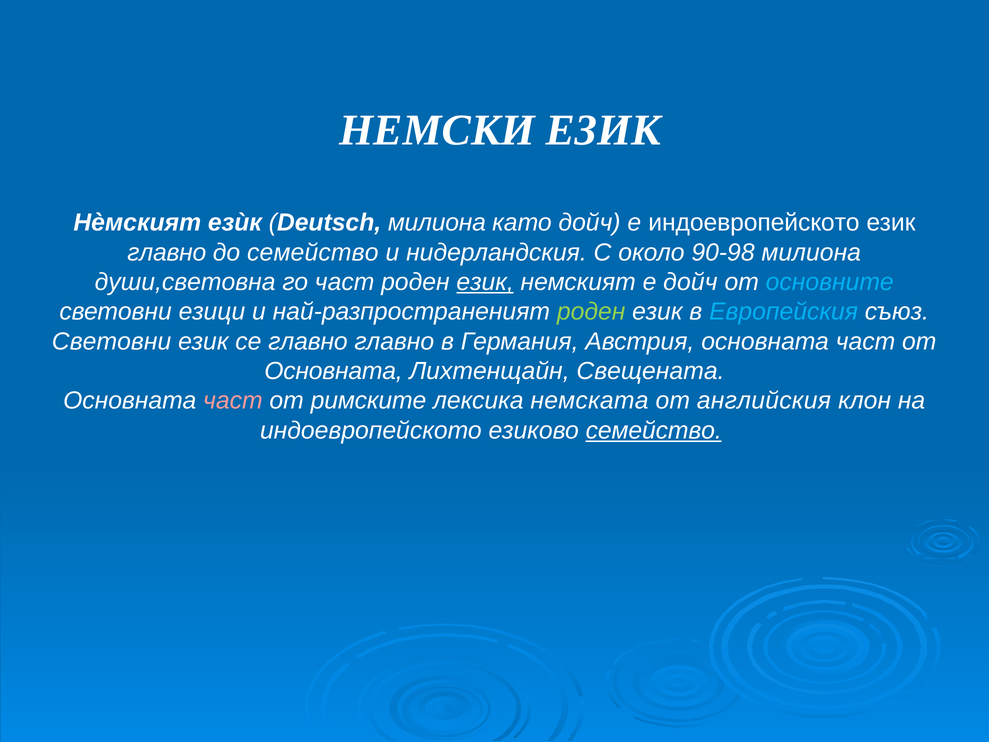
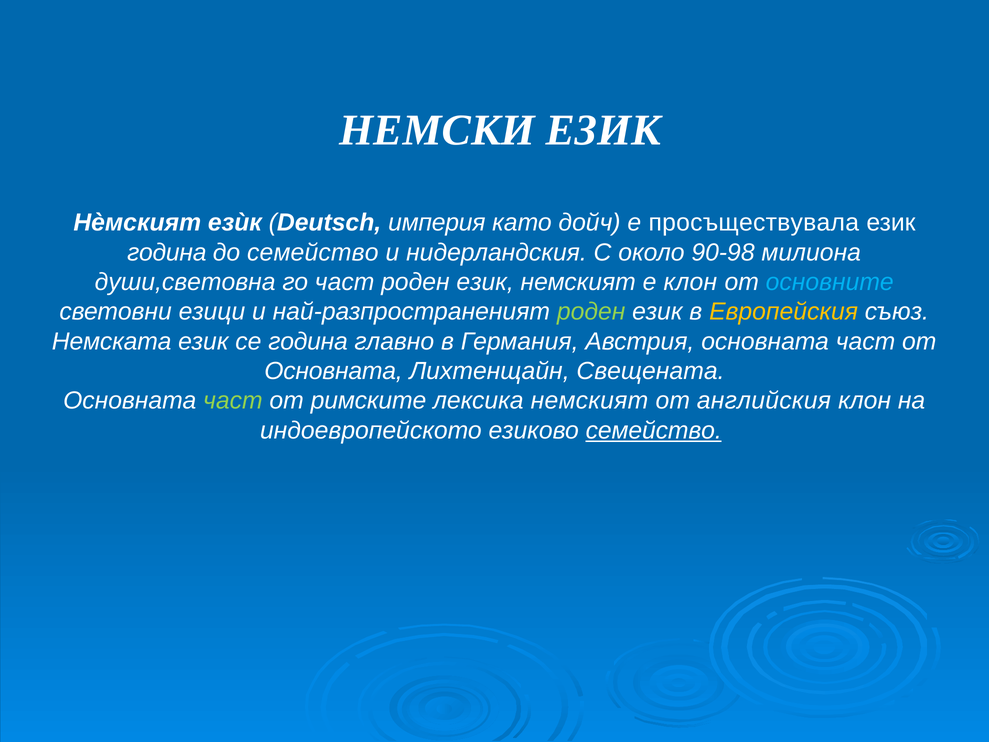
Deutsch милиона: милиона -> империя (437, 223)
е индоевропейското: индоевропейското -> просъществувала (754, 223)
главно: главно -> година (167, 252)
език underline: present -> none (485, 282)
е дойч: дойч -> клон (690, 282)
Европейския colour: light blue -> yellow (784, 312)
Световни: Световни -> Немската (112, 341)
се главно: главно -> година (308, 341)
част colour: pink -> light green (233, 401)
лексика немската: немската -> немският (589, 401)
